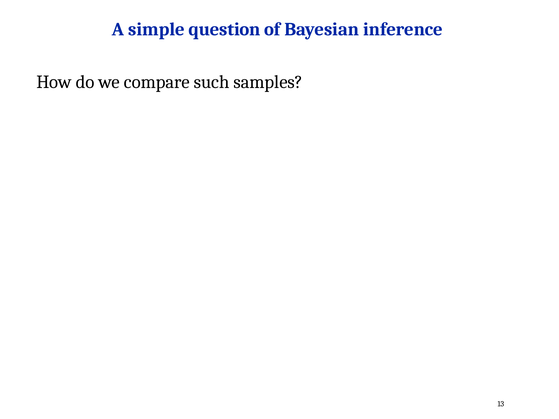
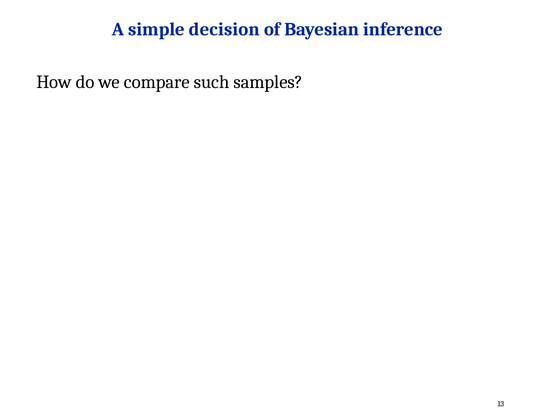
question: question -> decision (224, 29)
